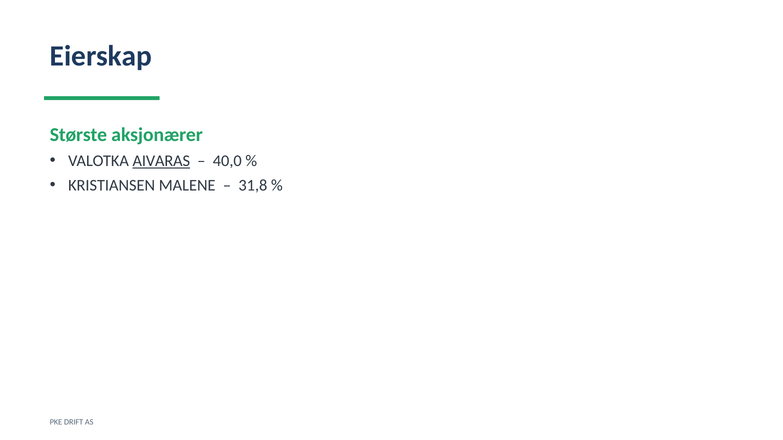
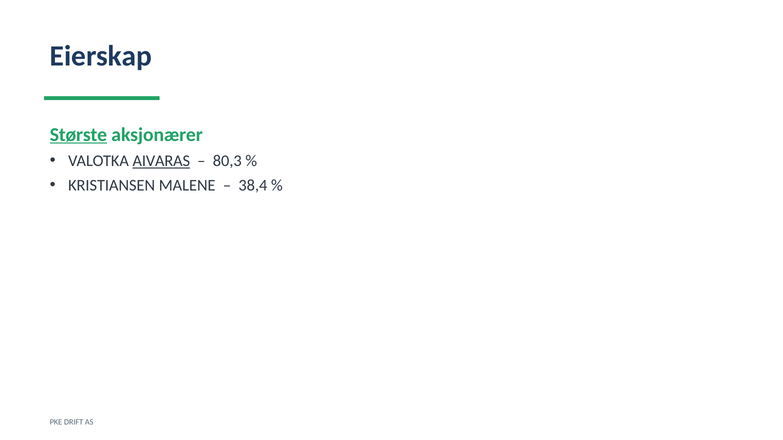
Største underline: none -> present (78, 135)
40,0: 40,0 -> 80,3 (227, 161)
31,8: 31,8 -> 38,4 (253, 185)
